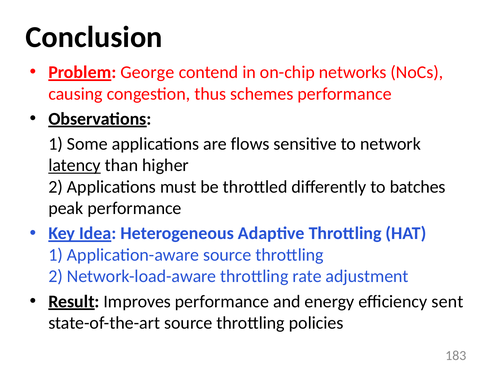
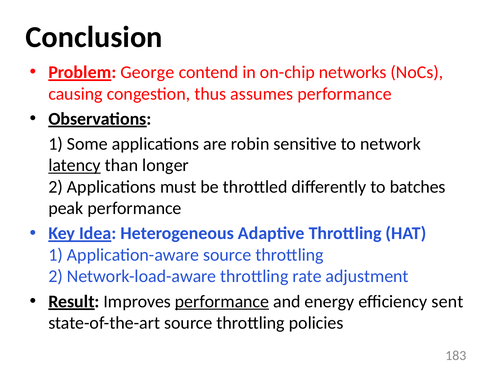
schemes: schemes -> assumes (262, 94)
flows: flows -> robin (250, 144)
higher: higher -> longer (166, 165)
performance underline: none -> present (222, 301)
